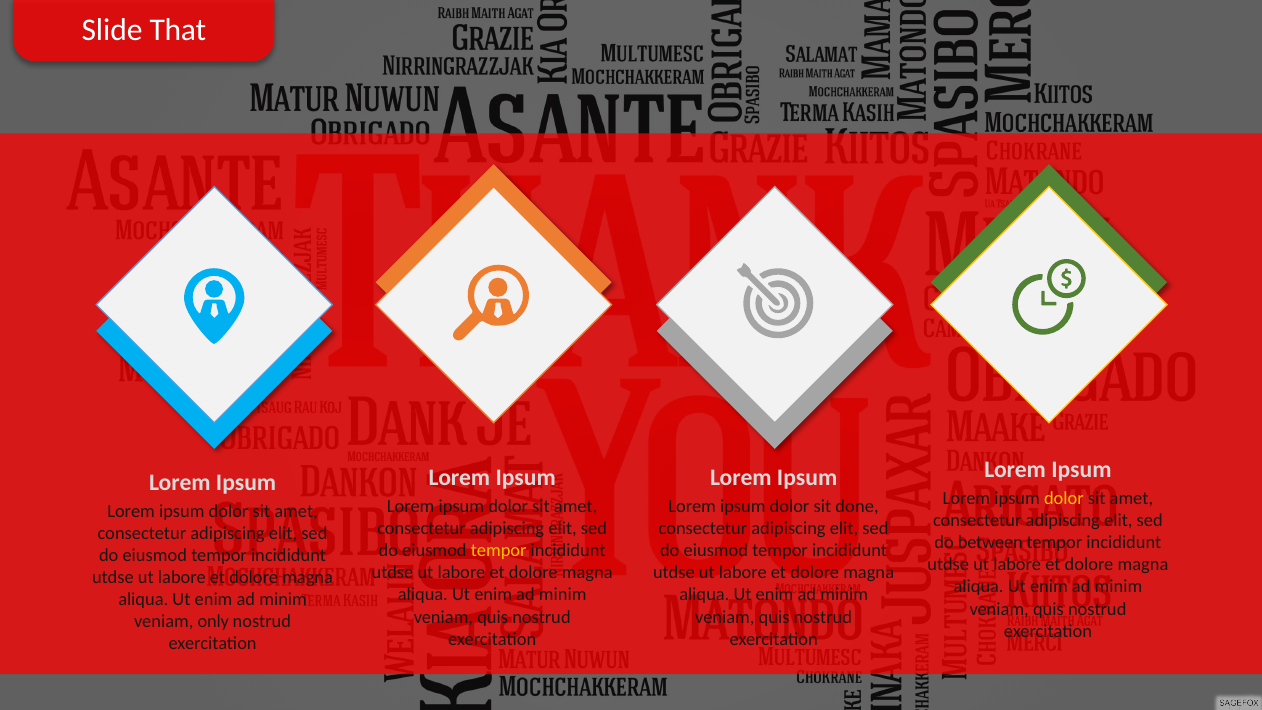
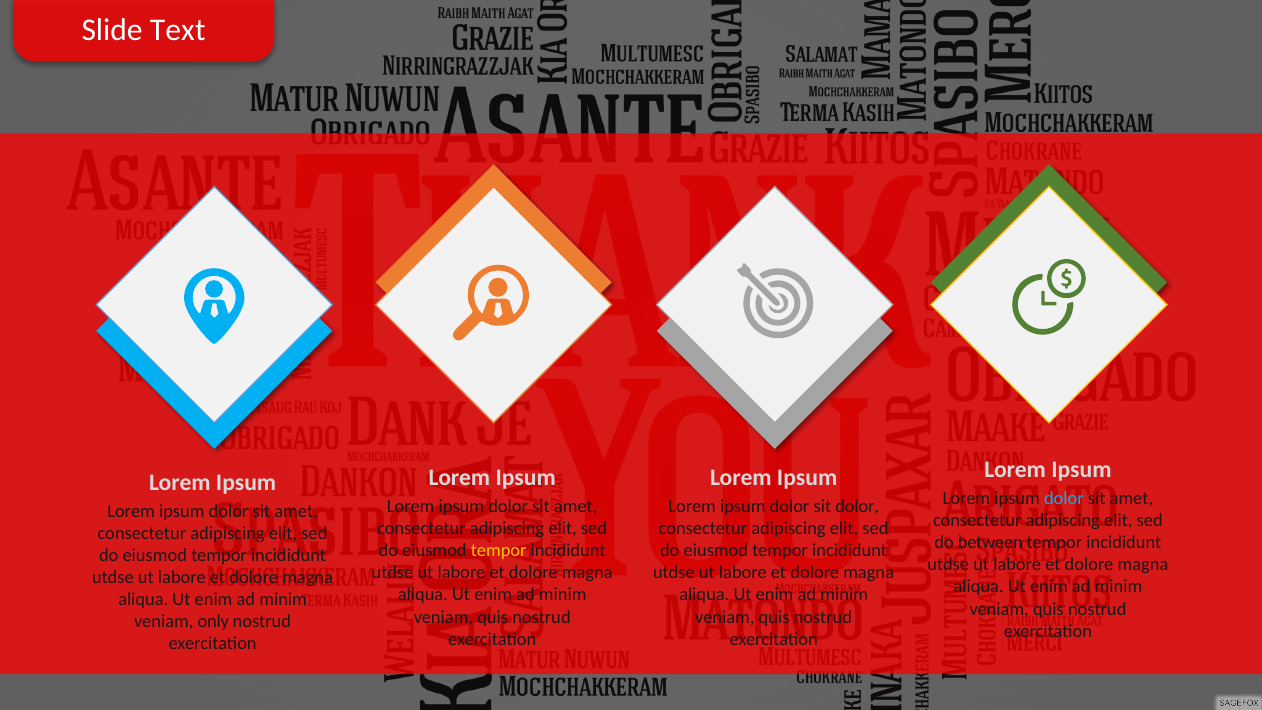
That: That -> Text (178, 30)
dolor colour: yellow -> light blue (1064, 498)
sit done: done -> dolor (857, 506)
